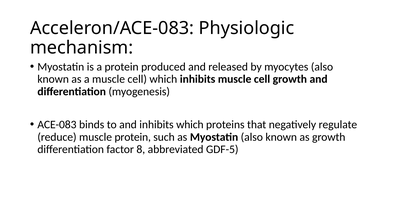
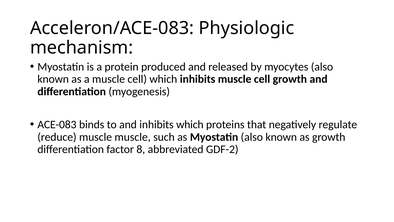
muscle protein: protein -> muscle (133, 137)
GDF-5: GDF-5 -> GDF-2 (222, 149)
